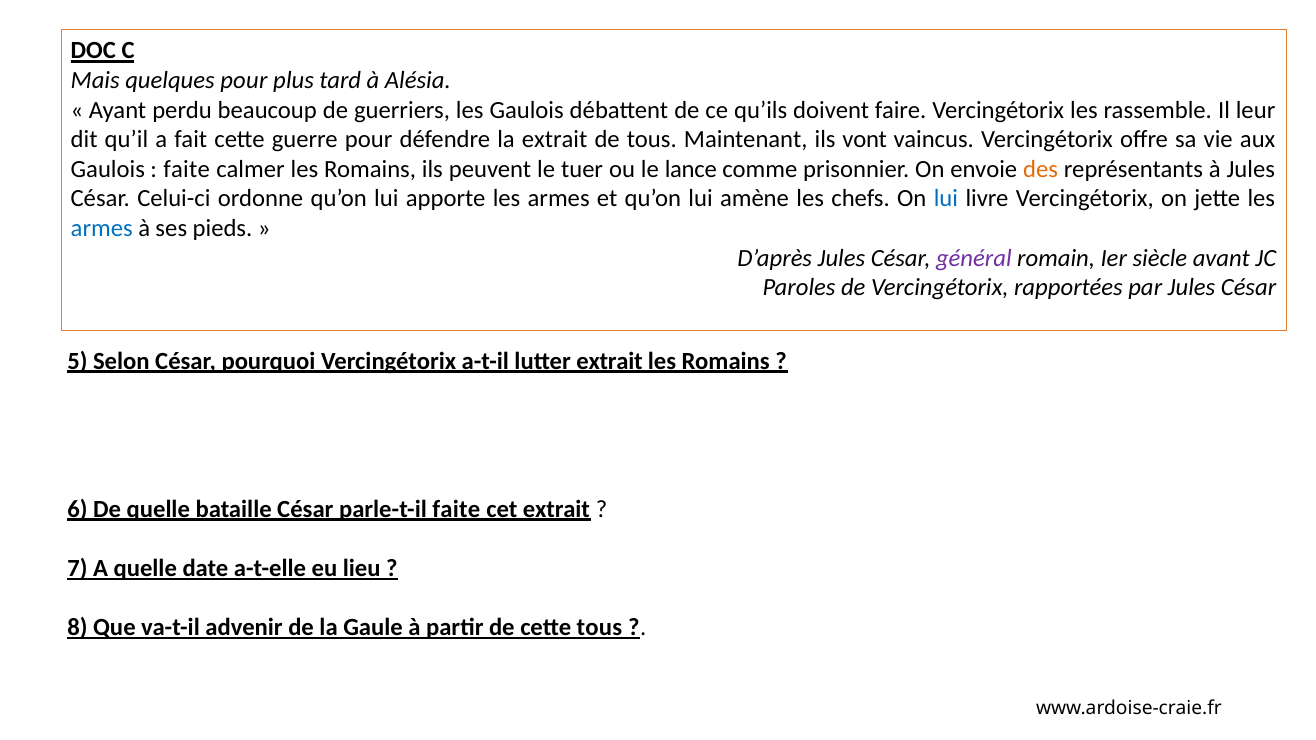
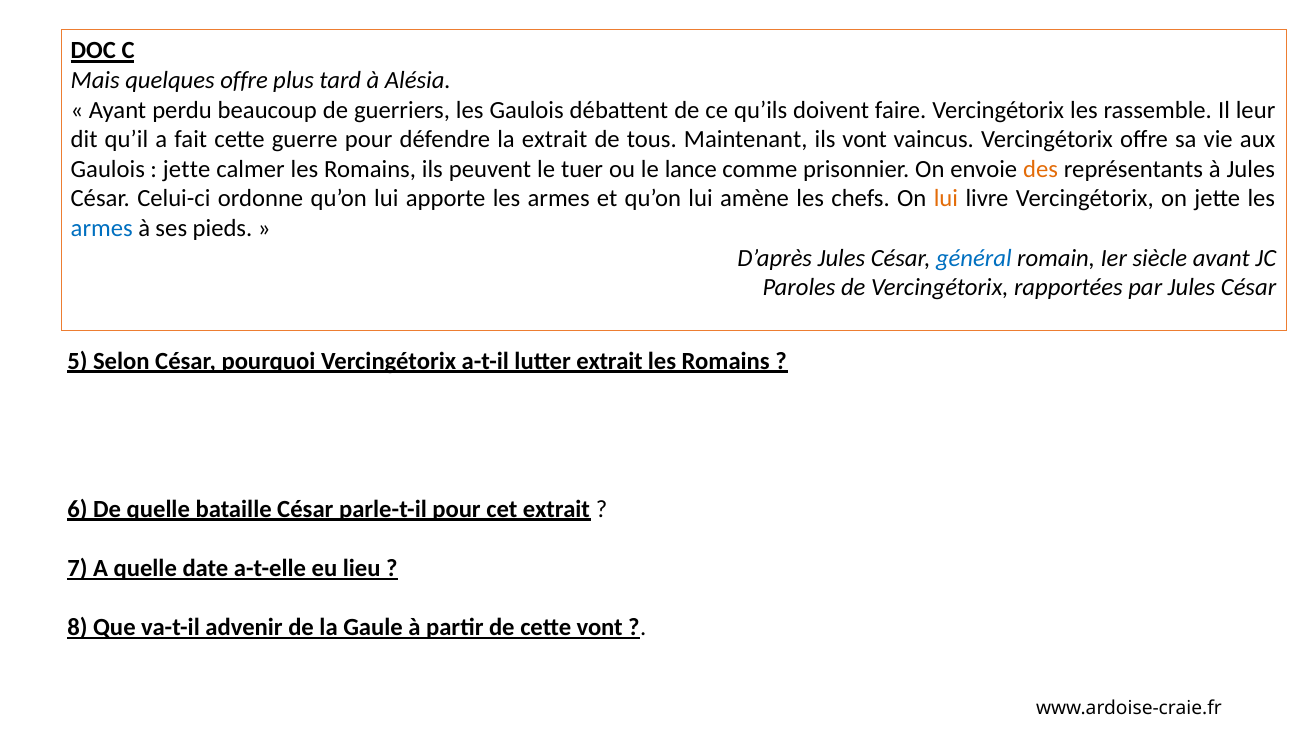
quelques pour: pour -> offre (244, 80)
faite: faite -> jette (187, 169)
lui colour: blue -> orange (946, 199)
général colour: purple -> blue (974, 258)
parle-t-il faite: faite -> pour (457, 509)
cette tous: tous -> vont (600, 627)
